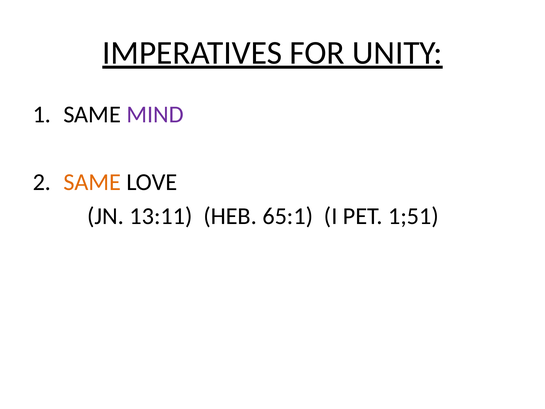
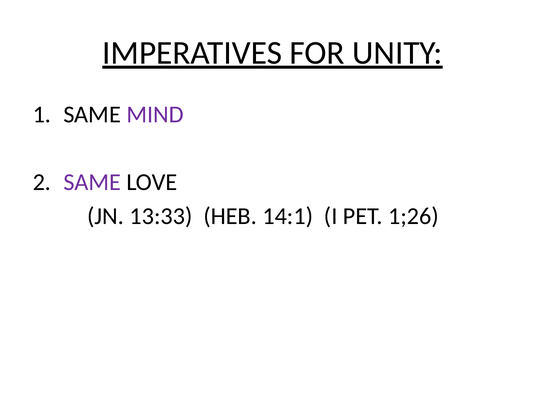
SAME colour: orange -> purple (92, 182)
13:11: 13:11 -> 13:33 (161, 216)
65:1: 65:1 -> 14:1 (288, 216)
1;51: 1;51 -> 1;26 (414, 216)
